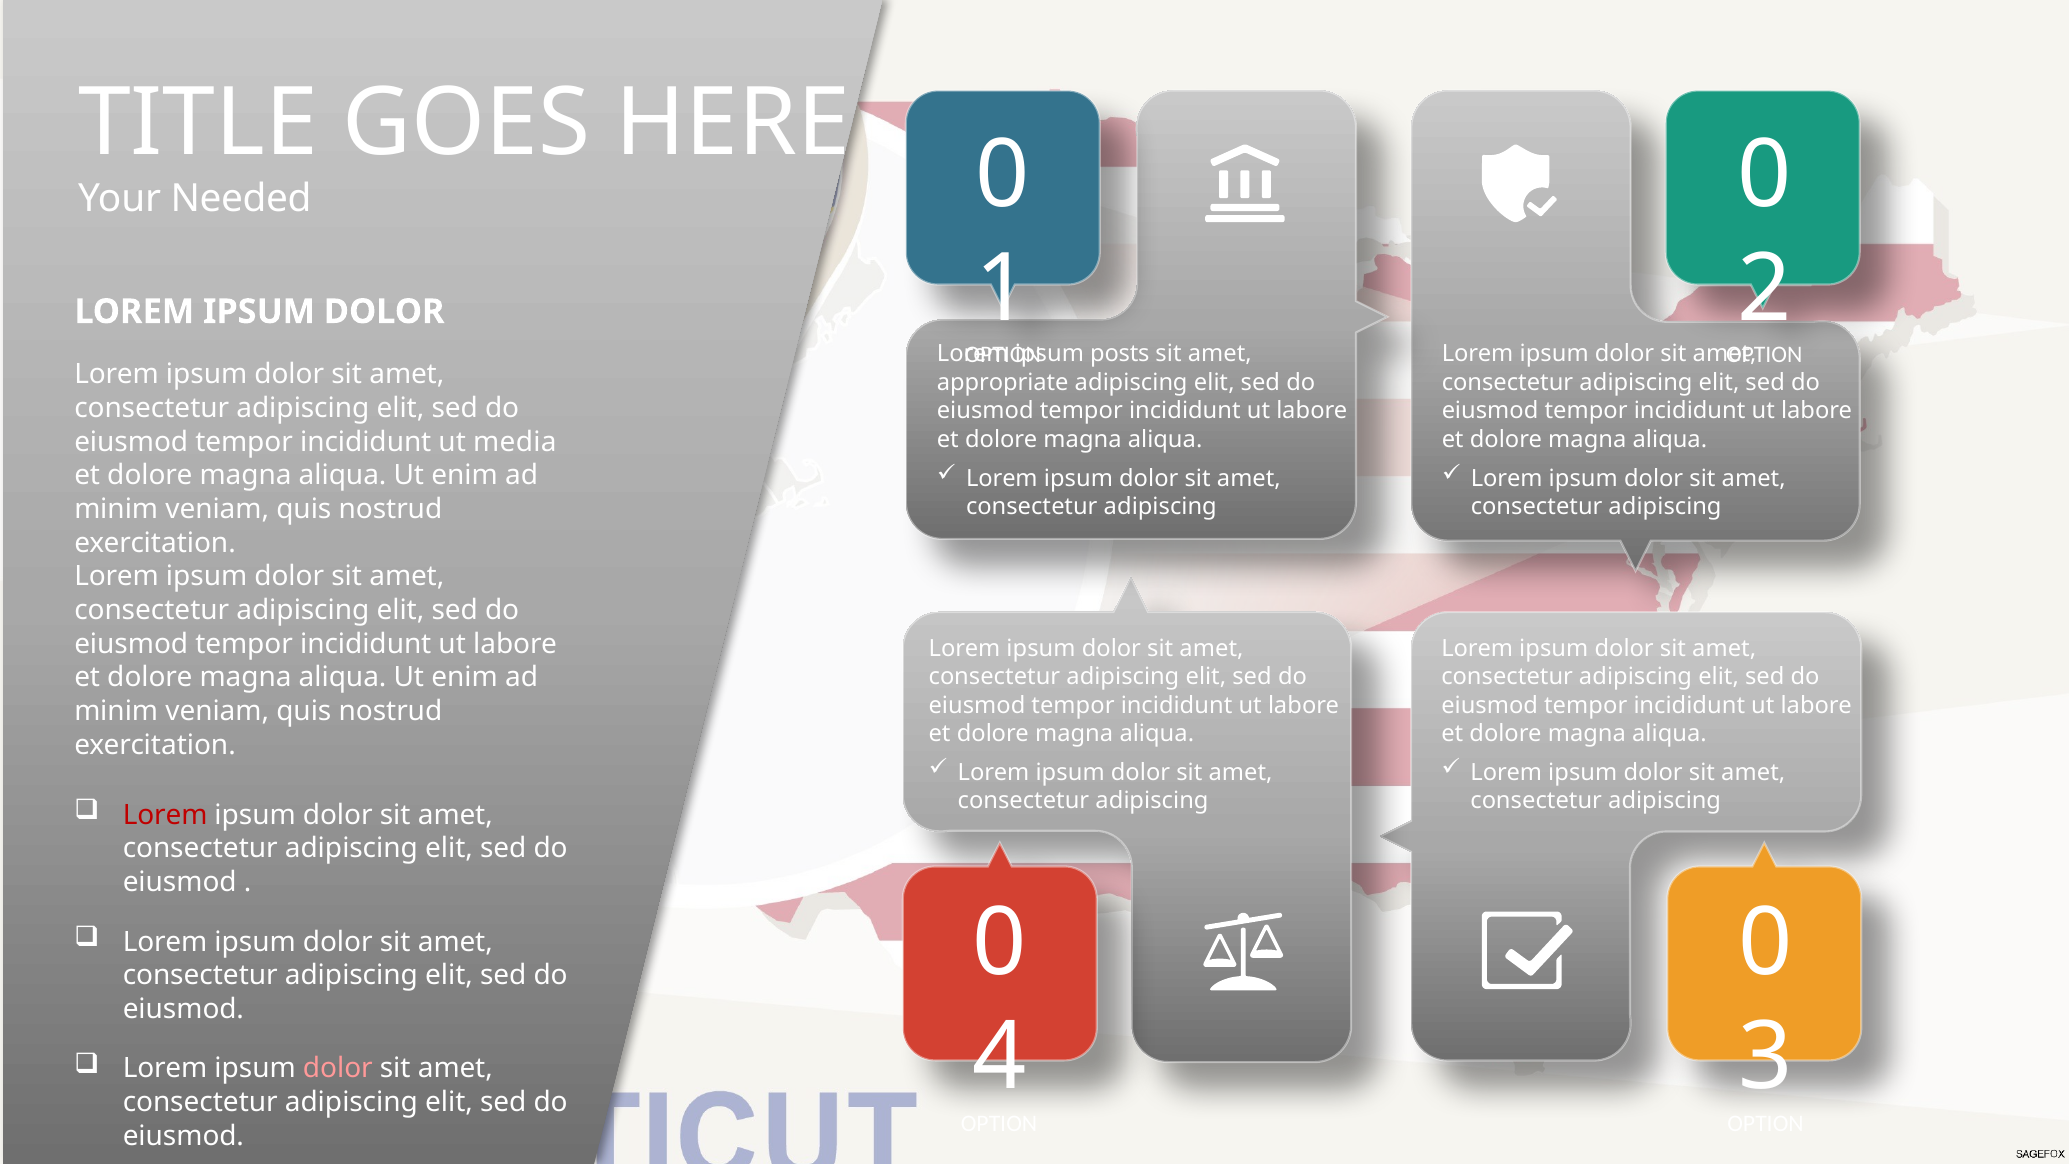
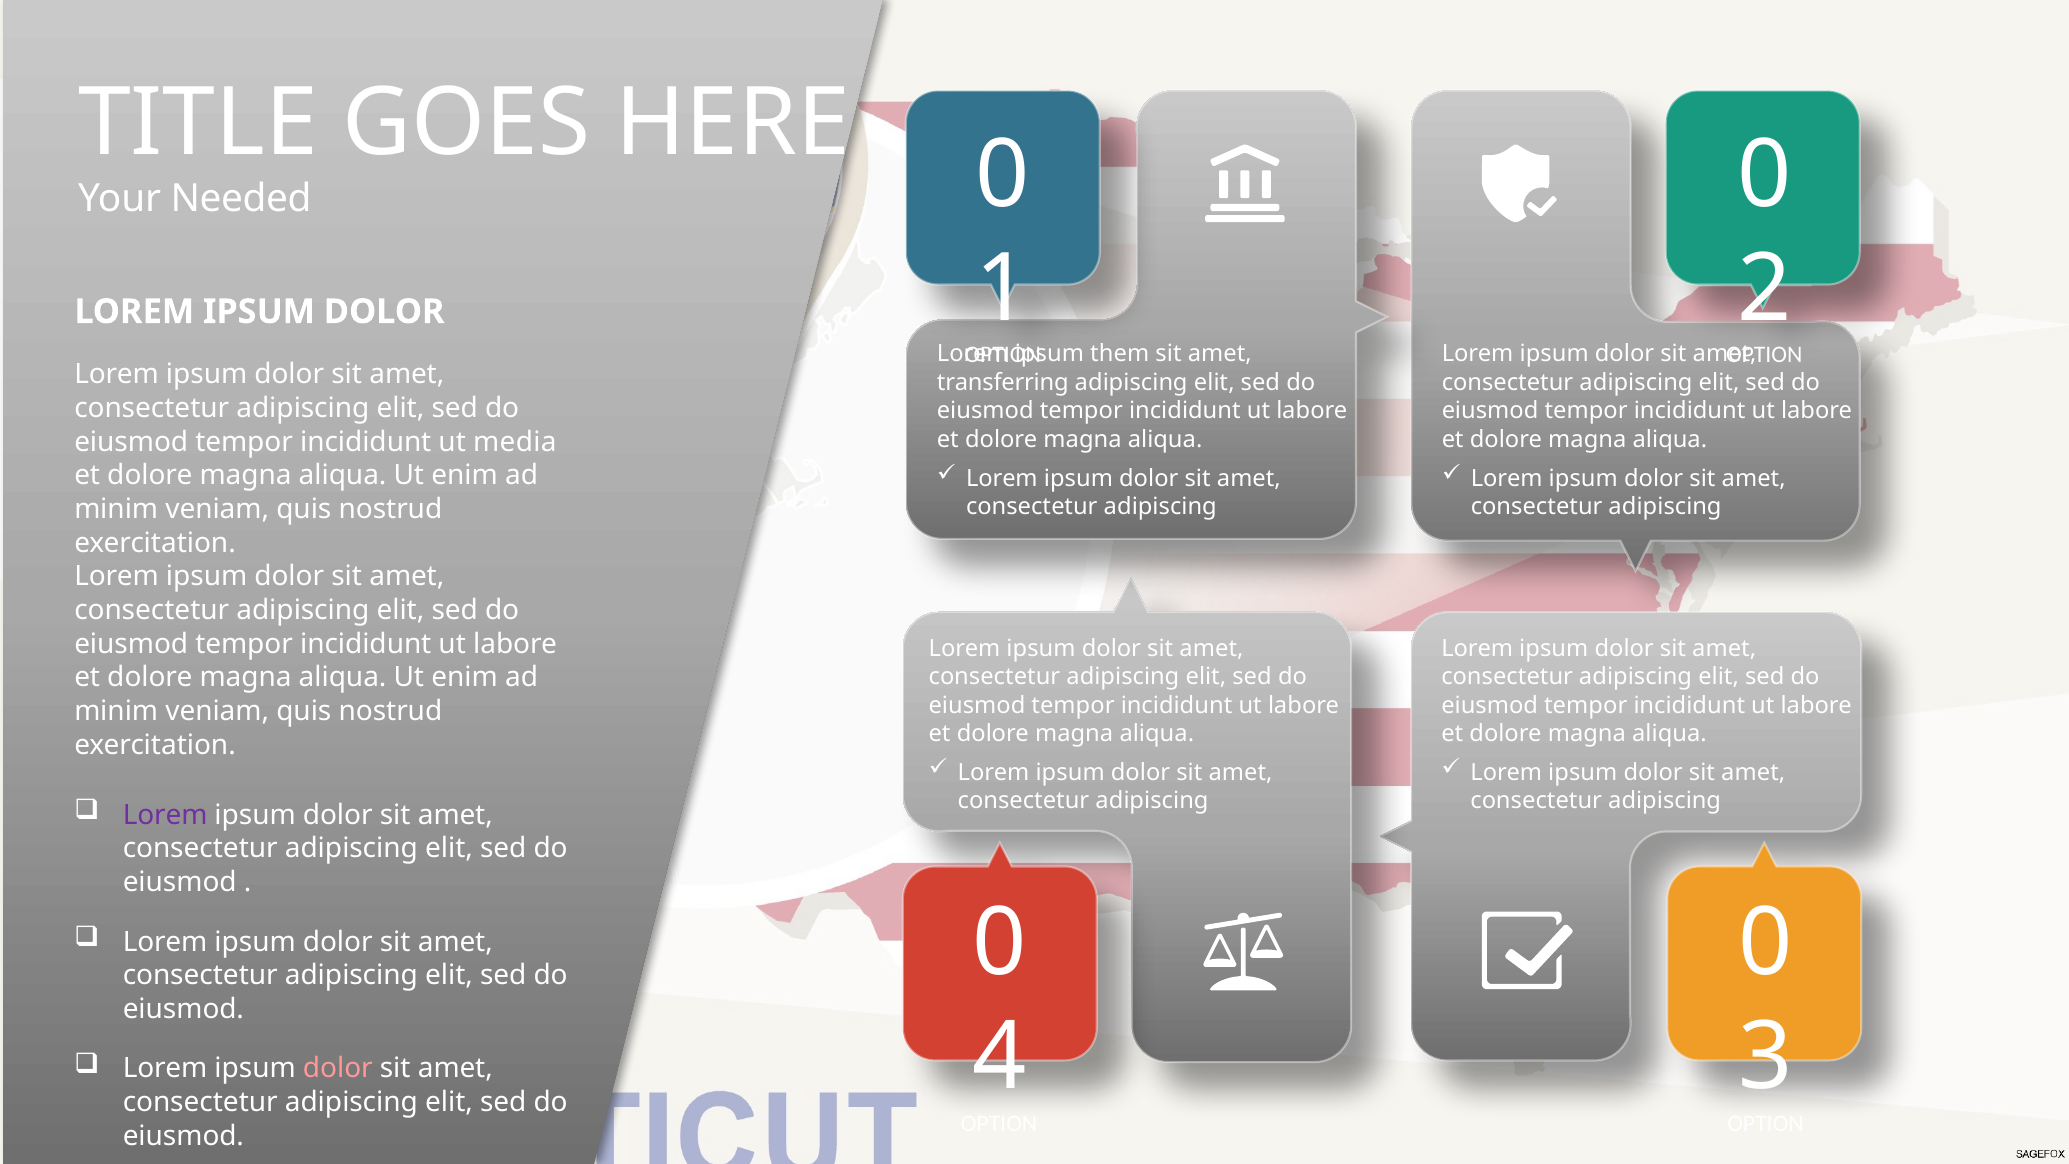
posts: posts -> them (1120, 354)
appropriate: appropriate -> transferring (1003, 382)
Lorem colour: red -> purple (165, 815)
